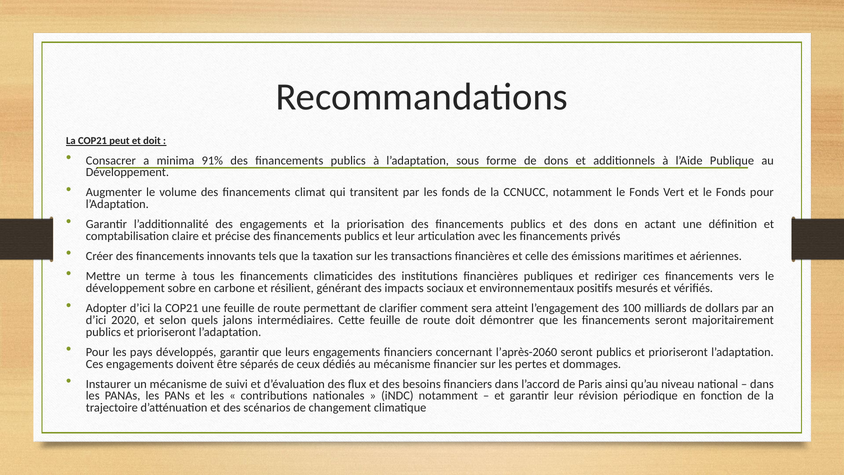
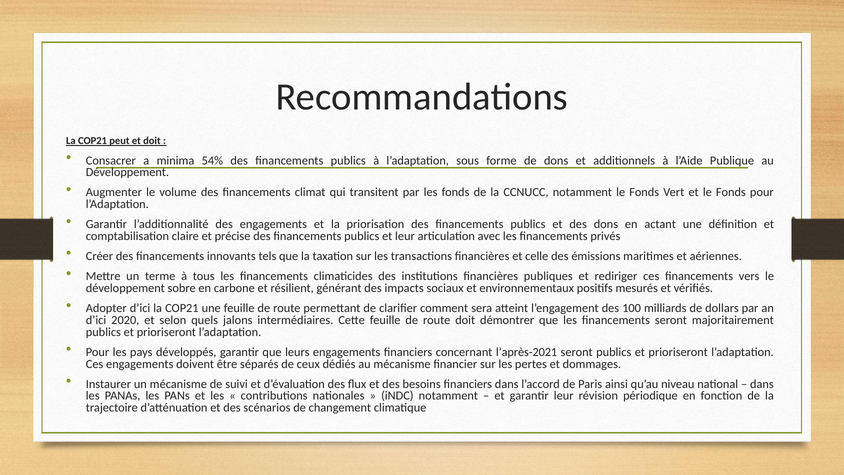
91%: 91% -> 54% (212, 160)
l’après-2060: l’après-2060 -> l’après-2021 (527, 352)
